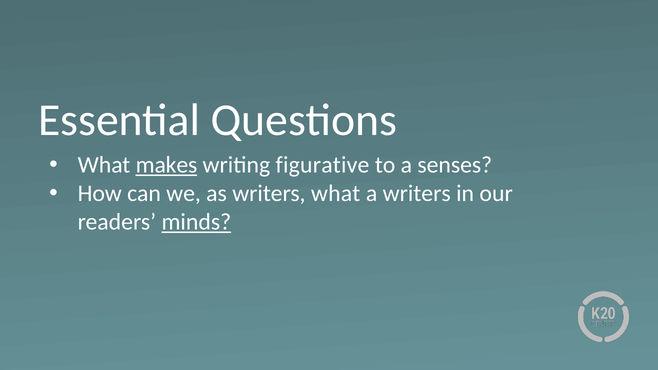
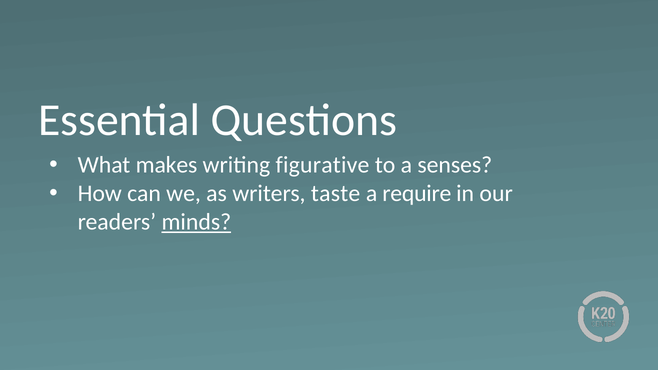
makes underline: present -> none (167, 165)
writers what: what -> taste (336, 194)
a writers: writers -> require (417, 194)
